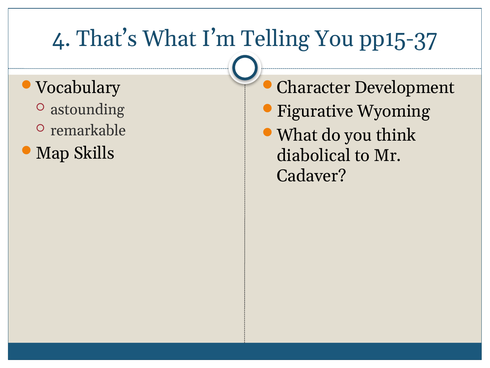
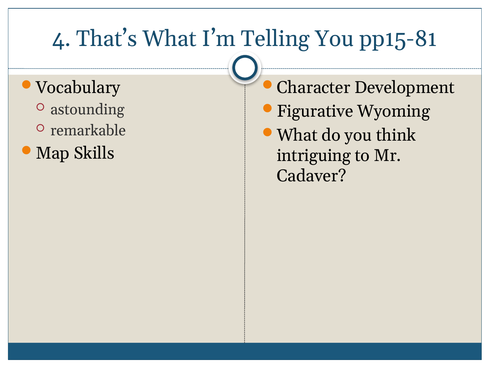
pp15-37: pp15-37 -> pp15-81 (398, 39)
diabolical: diabolical -> intriguing (314, 155)
